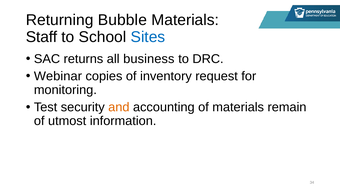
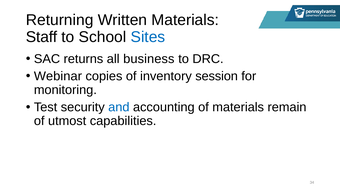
Bubble: Bubble -> Written (122, 20)
request: request -> session (217, 76)
and colour: orange -> blue (119, 107)
information: information -> capabilities (123, 121)
